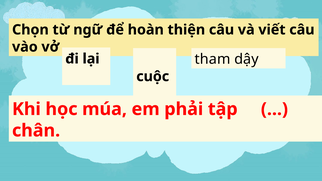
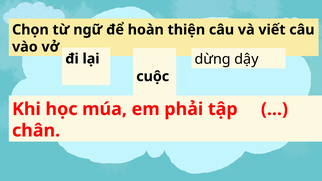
tham: tham -> dừng (213, 59)
